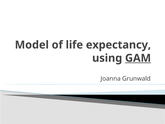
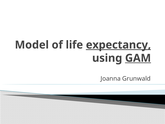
expectancy underline: none -> present (118, 45)
